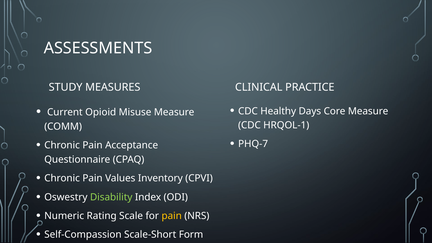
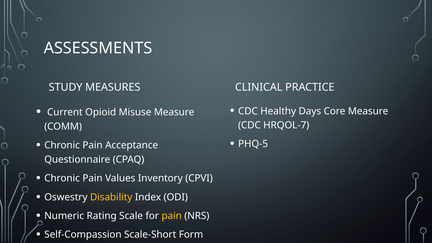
HRQOL-1: HRQOL-1 -> HRQOL-7 (286, 125)
PHQ-7: PHQ-7 -> PHQ-5 (253, 144)
Disability colour: light green -> yellow (111, 197)
